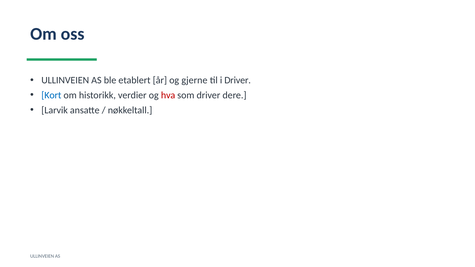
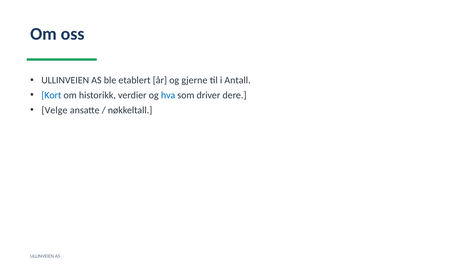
i Driver: Driver -> Antall (238, 80)
hva colour: red -> blue (168, 95)
Larvik: Larvik -> Velge (54, 110)
